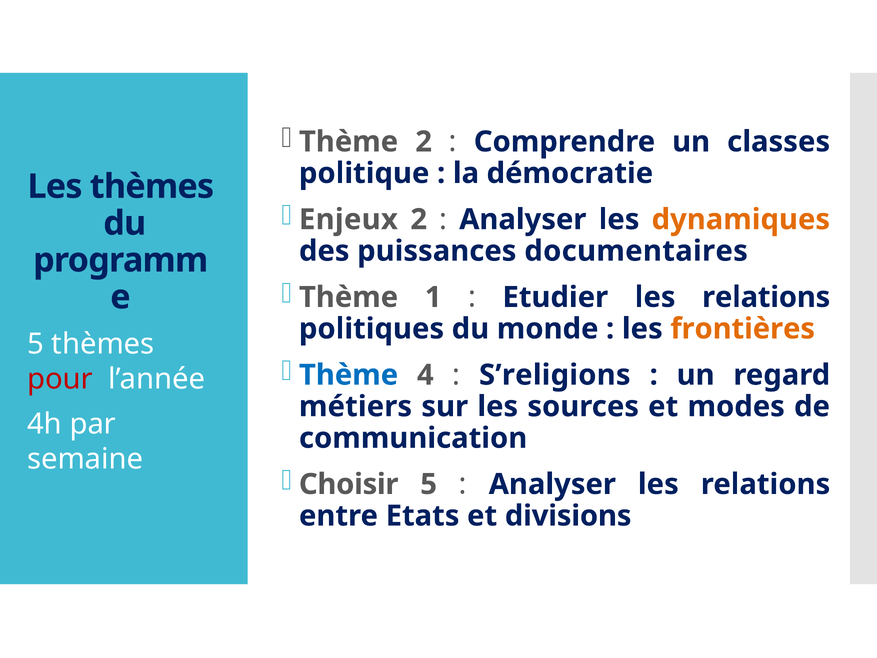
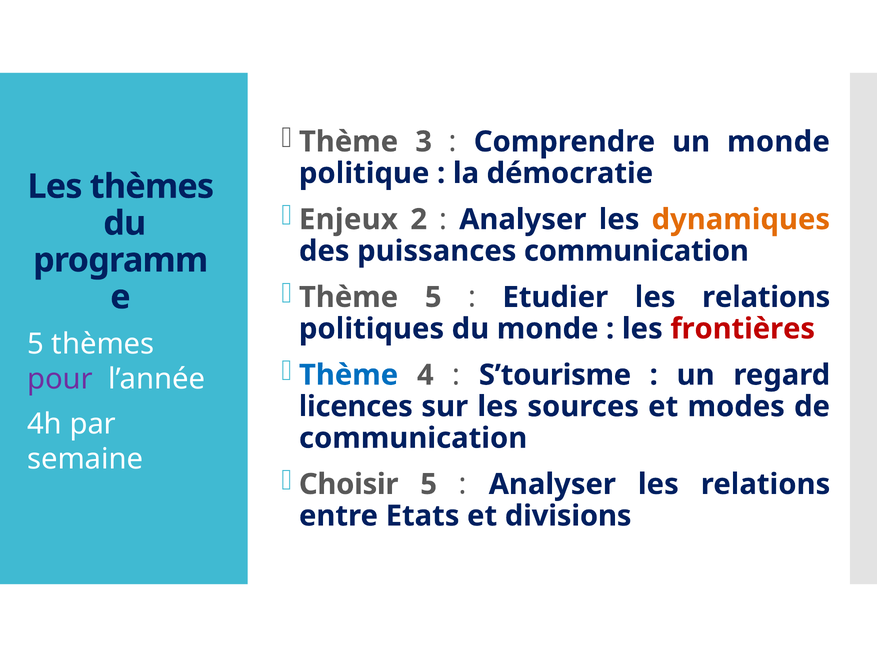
Thème 2: 2 -> 3 (424, 142)
un classes: classes -> monde (778, 142)
puissances documentaires: documentaires -> communication (636, 251)
Thème 1: 1 -> 5 (433, 297)
frontières colour: orange -> red (743, 329)
S’religions: S’religions -> S’tourisme (555, 375)
pour colour: red -> purple (60, 379)
métiers: métiers -> licences (356, 406)
